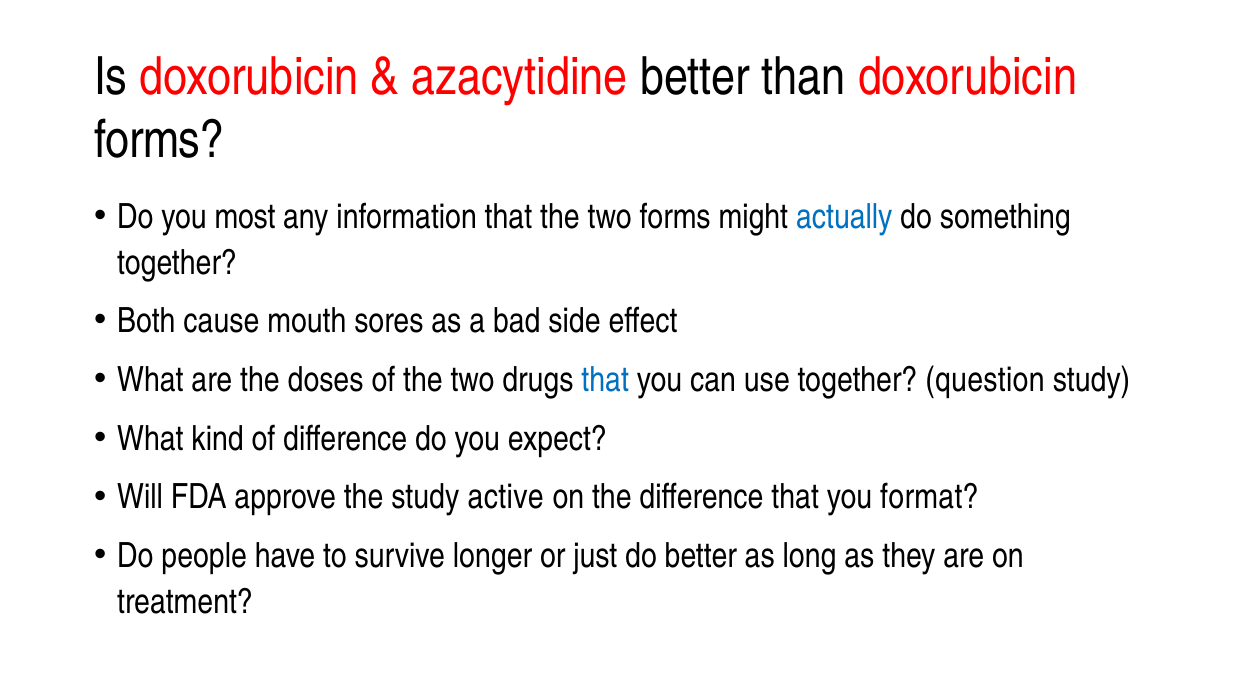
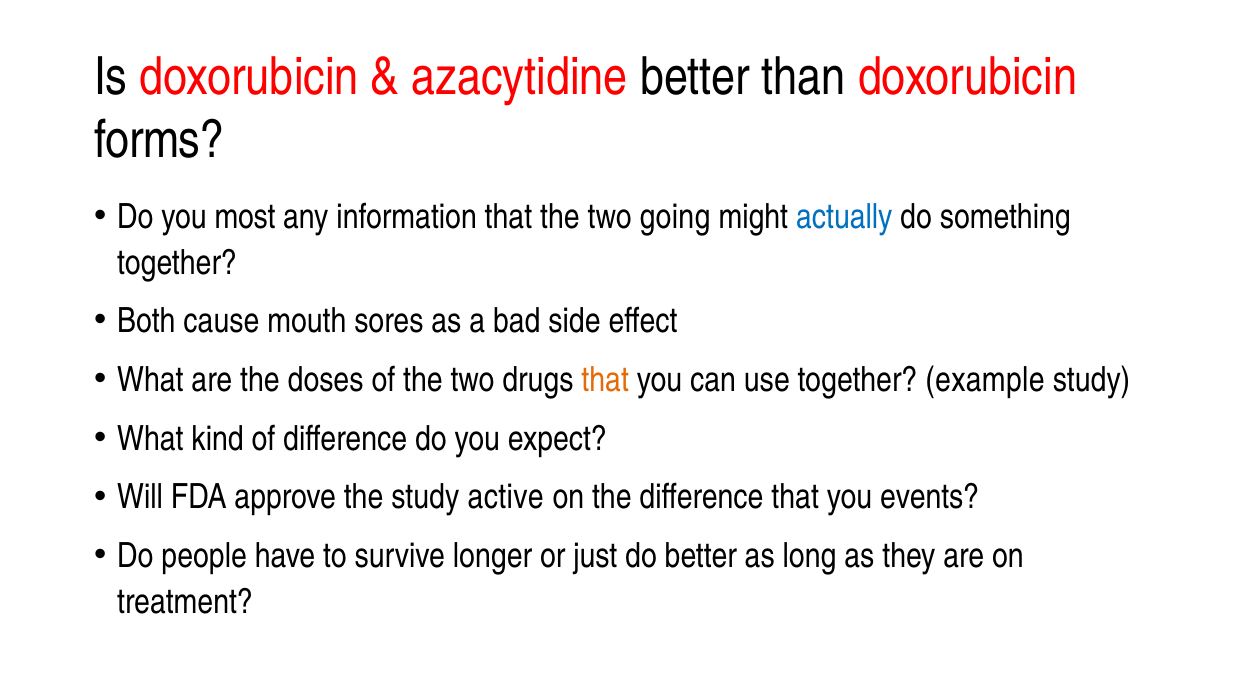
two forms: forms -> going (675, 217)
that colour: blue -> orange (605, 380)
question: question -> example (985, 380)
format: format -> events (930, 497)
